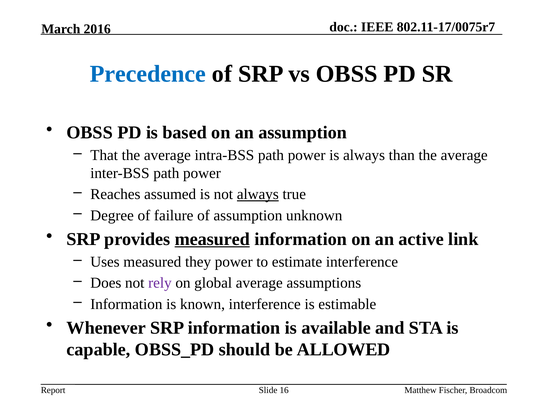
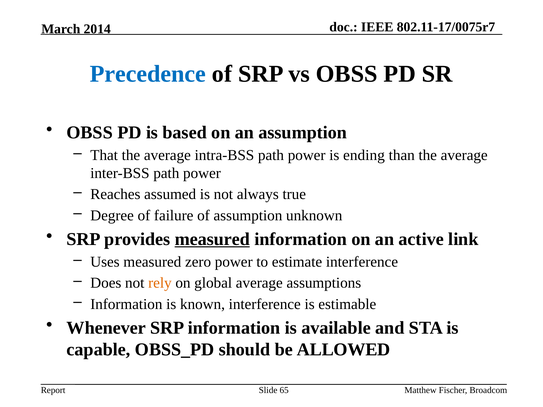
2016: 2016 -> 2014 (97, 29)
is always: always -> ending (364, 155)
always underline: present -> none (258, 194)
they: they -> zero (198, 262)
rely colour: purple -> orange (160, 283)
16: 16 -> 65 (284, 391)
